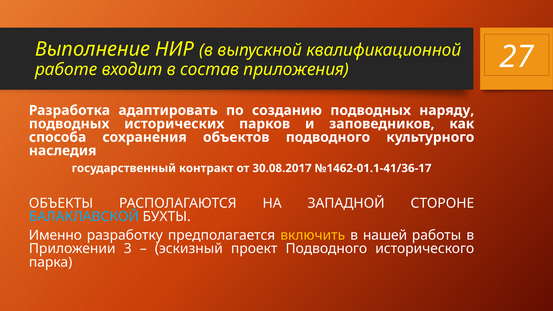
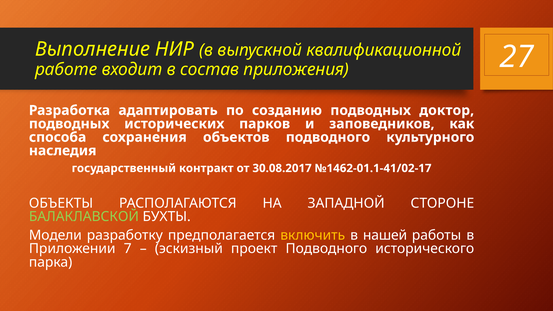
наряду: наряду -> доктор (447, 110)
№1462-01.1-41/36-17: №1462-01.1-41/36-17 -> №1462-01.1-41/02-17 (373, 168)
БАЛАКЛАВСКОЙ colour: light blue -> light green (84, 217)
Именно: Именно -> Модели (55, 235)
3: 3 -> 7 (128, 249)
